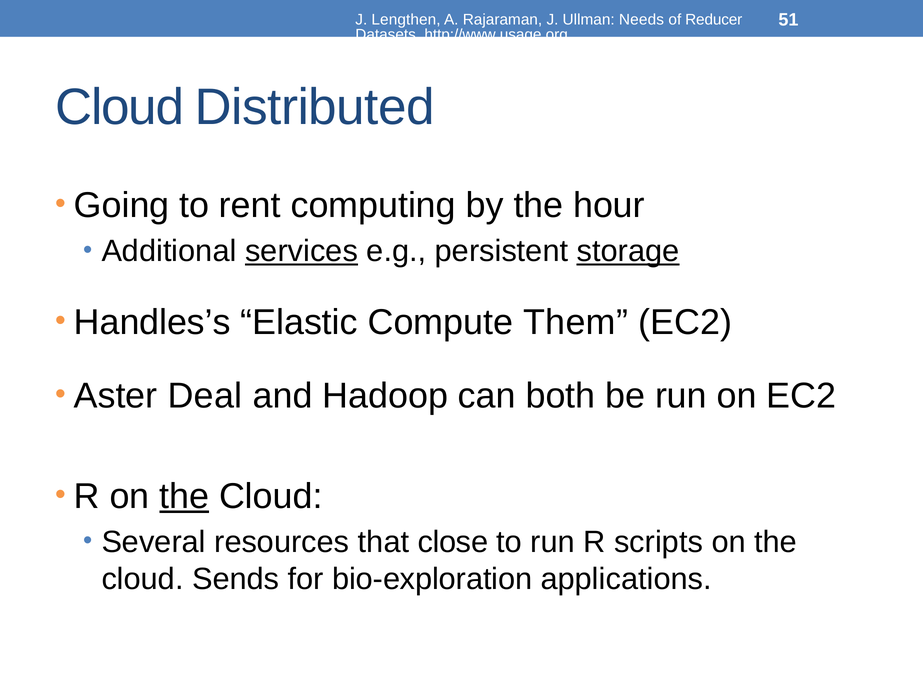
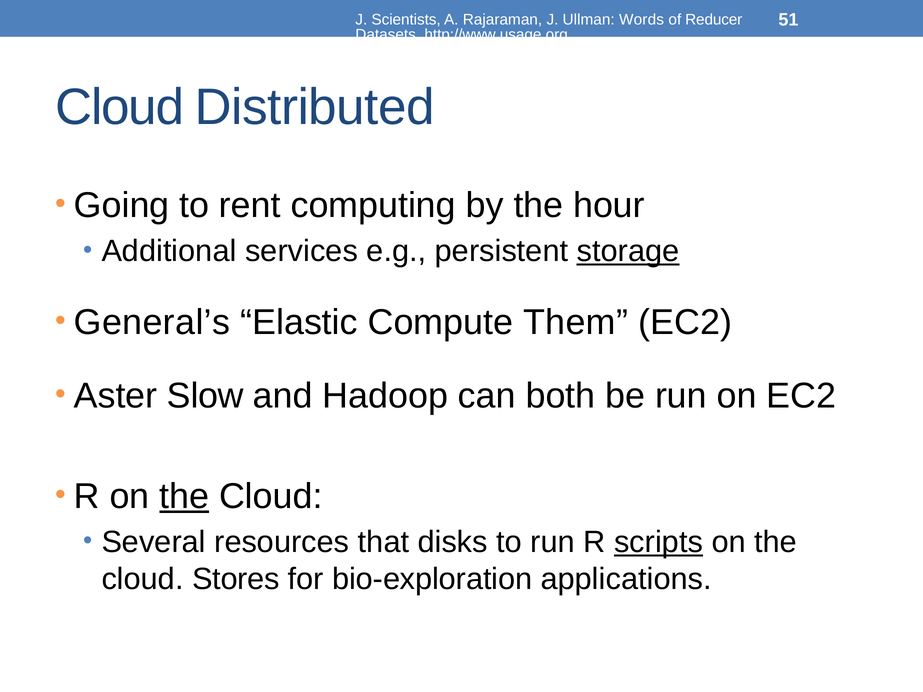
Lengthen: Lengthen -> Scientists (406, 19)
Needs: Needs -> Words (642, 19)
services underline: present -> none (301, 251)
Handles’s: Handles’s -> General’s (152, 322)
Deal: Deal -> Slow (205, 396)
close: close -> disks (453, 542)
scripts underline: none -> present (659, 542)
Sends: Sends -> Stores (236, 579)
